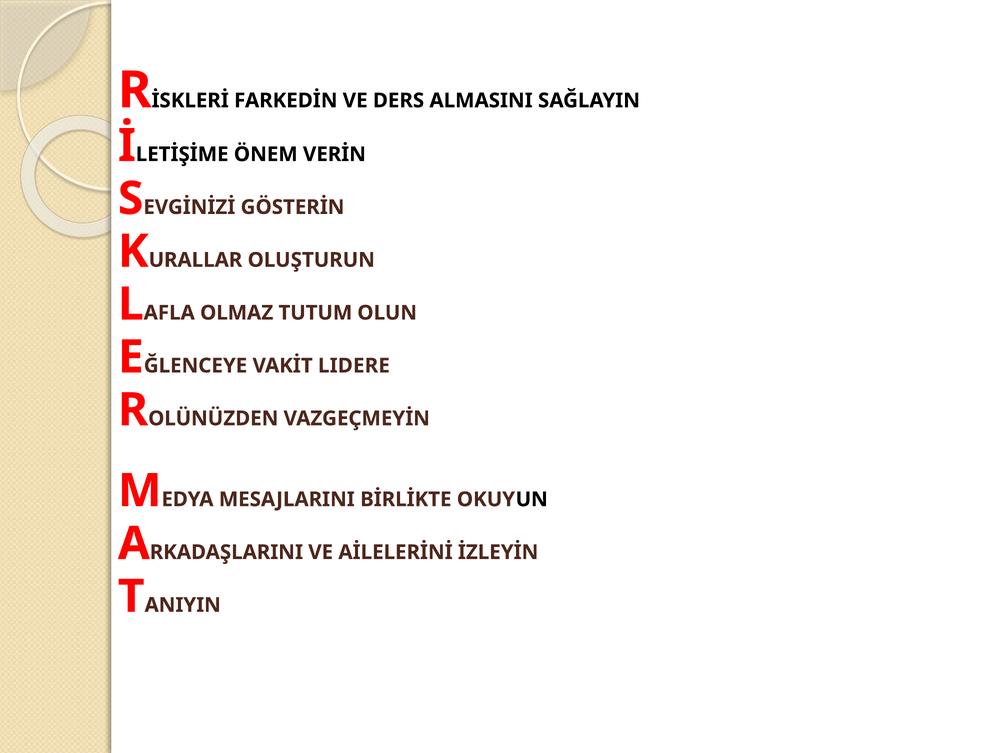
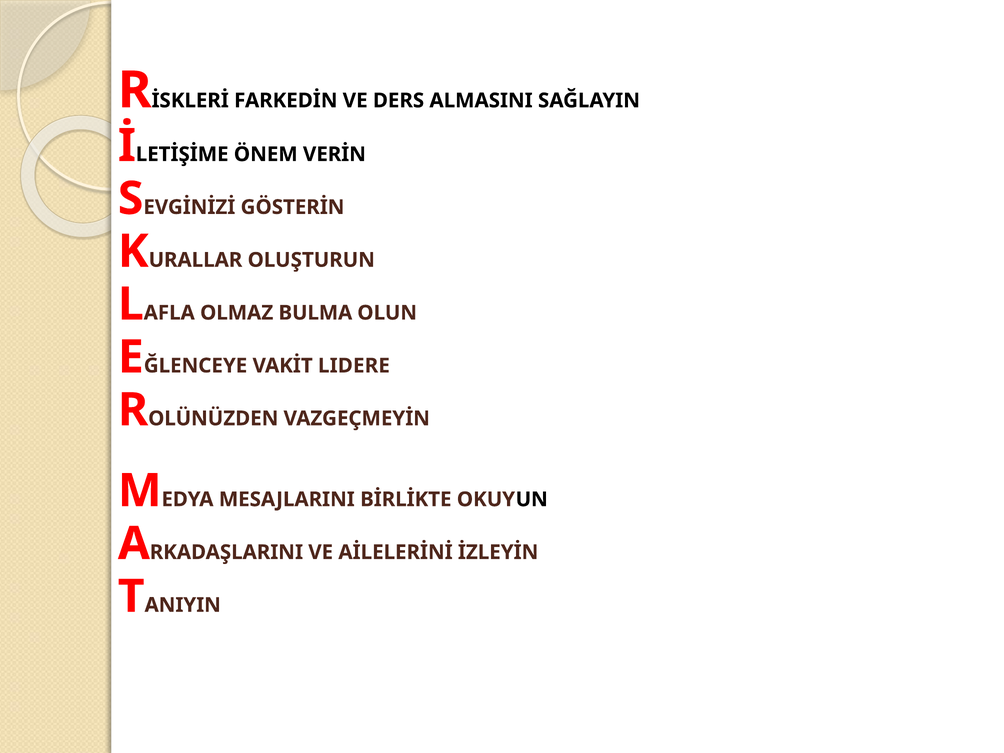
TUTUM: TUTUM -> BULMA (315, 313)
